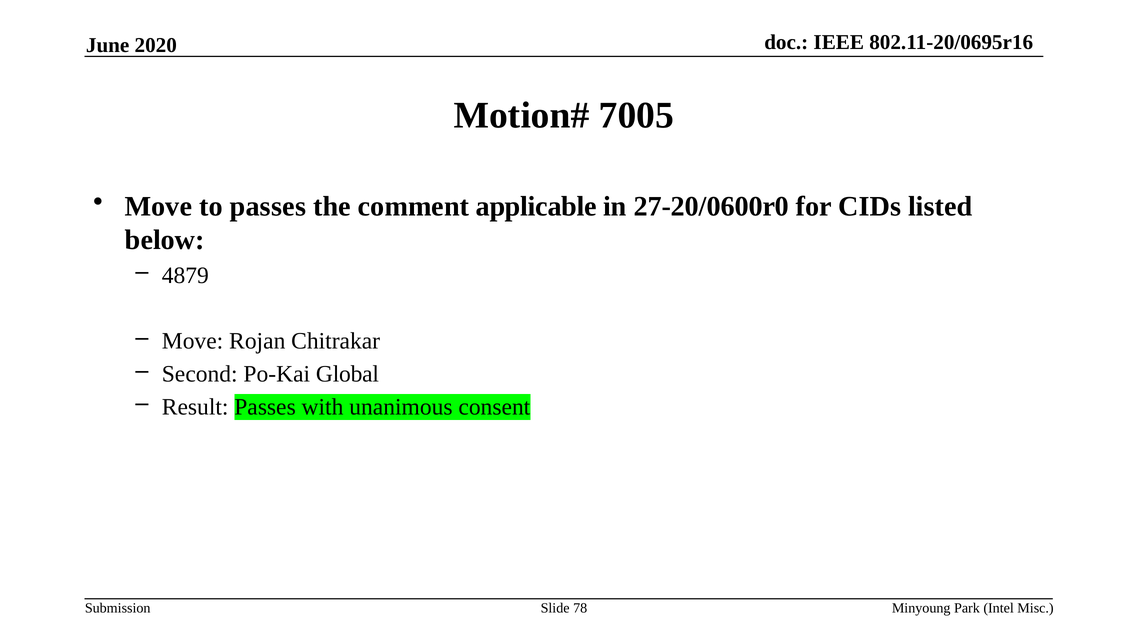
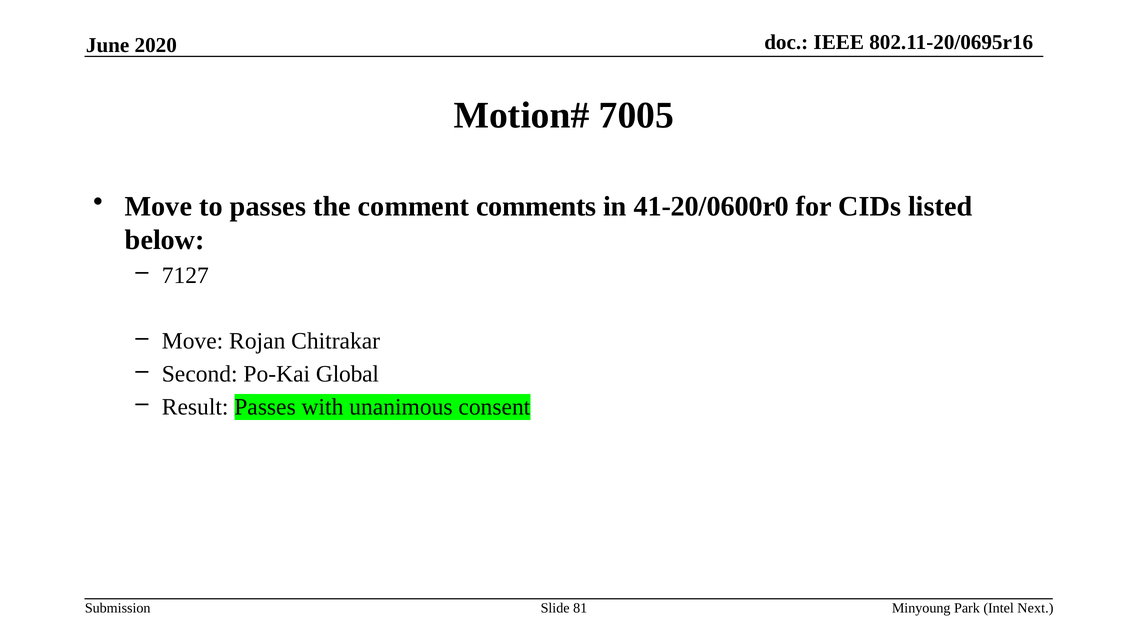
applicable: applicable -> comments (536, 206)
27-20/0600r0: 27-20/0600r0 -> 41-20/0600r0 (711, 206)
4879: 4879 -> 7127 (185, 276)
78: 78 -> 81 (580, 609)
Misc: Misc -> Next (1035, 609)
